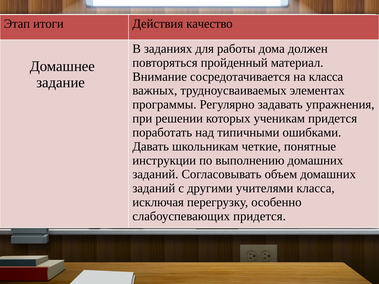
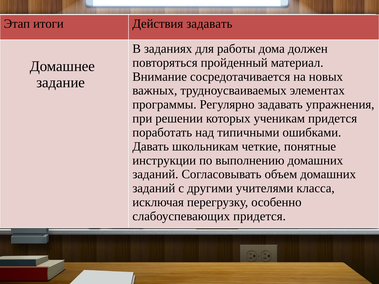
Действия качество: качество -> задавать (209, 24)
на класса: класса -> новых (326, 77)
